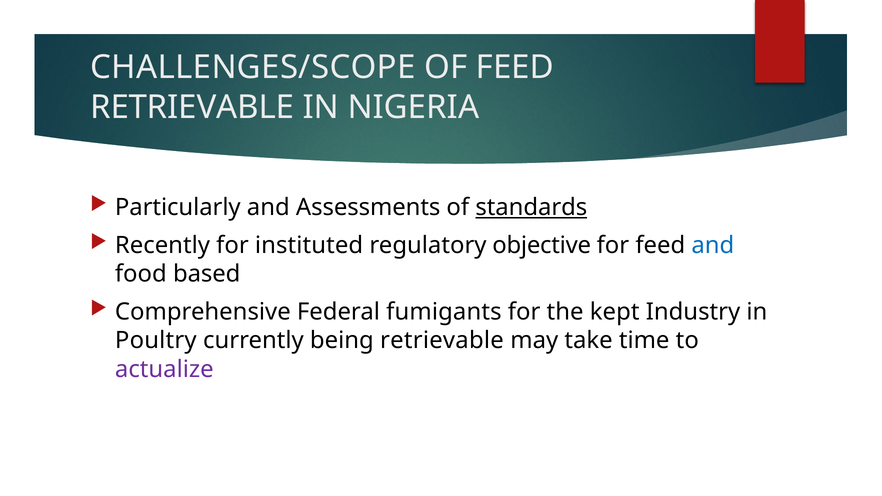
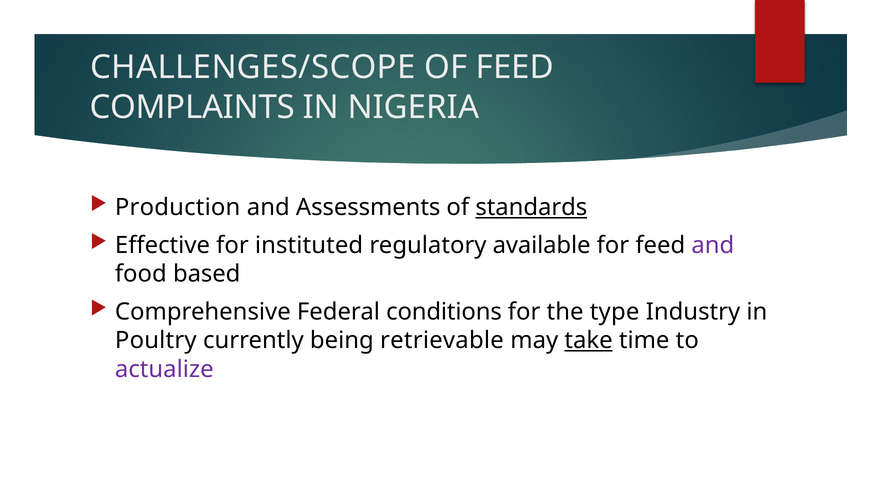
RETRIEVABLE: RETRIEVABLE -> COMPLAINTS (192, 107)
Particularly: Particularly -> Production (178, 208)
Recently: Recently -> Effective (162, 245)
objective: objective -> available (542, 245)
and colour: blue -> purple (713, 245)
fumigants: fumigants -> conditions (444, 312)
kept: kept -> type (615, 312)
take underline: none -> present (589, 341)
